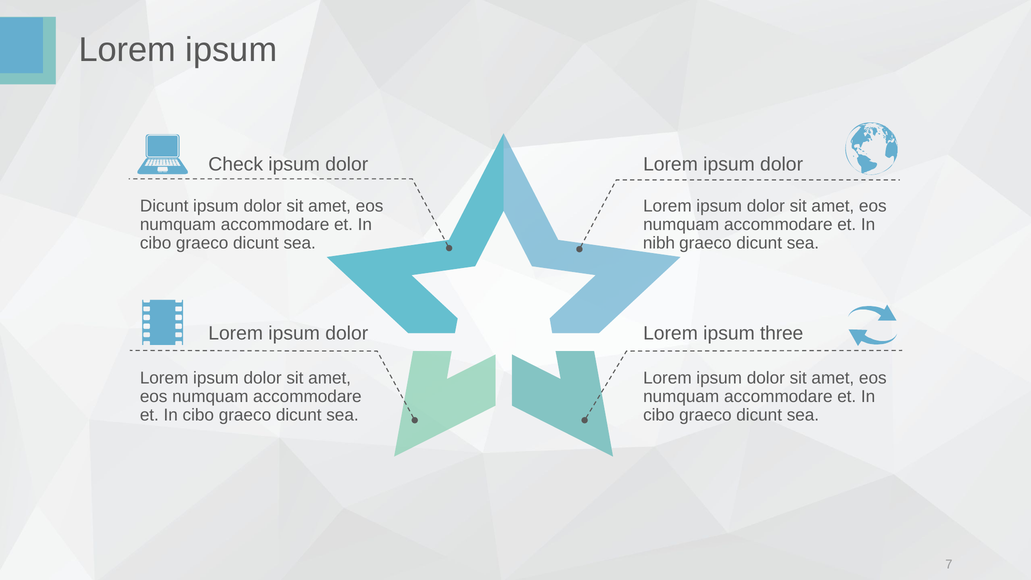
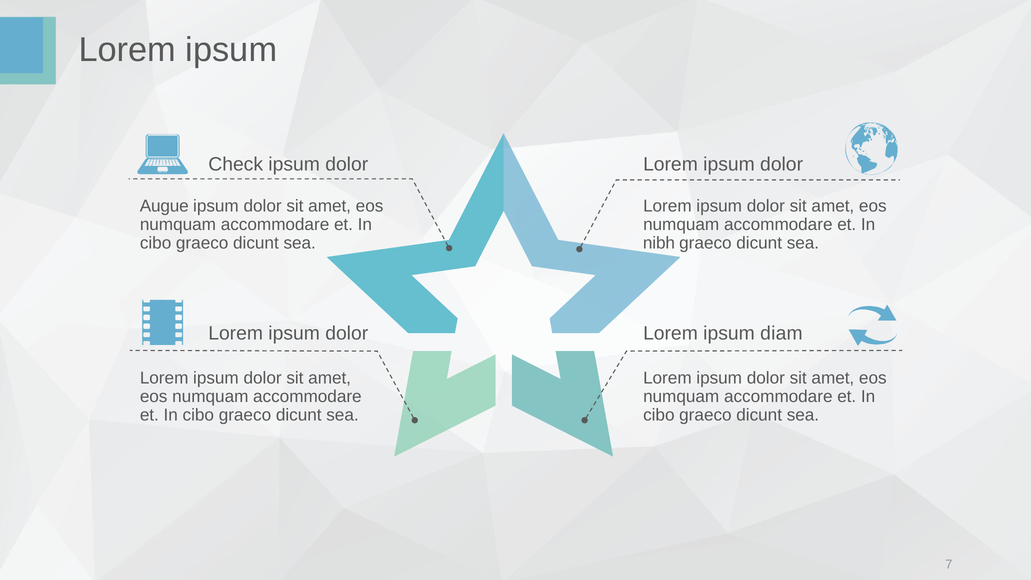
Dicunt: Dicunt -> Augue (164, 206)
three: three -> diam (781, 334)
